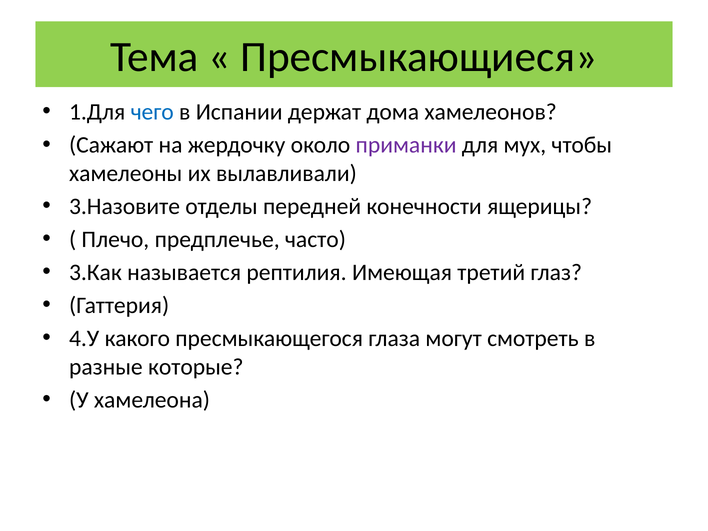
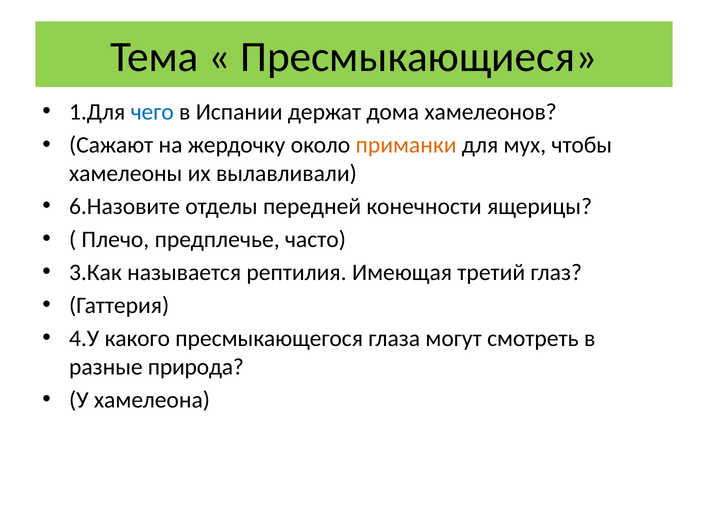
приманки colour: purple -> orange (406, 145)
3.Назовите: 3.Назовите -> 6.Назовите (125, 206)
которые: которые -> природа (196, 367)
